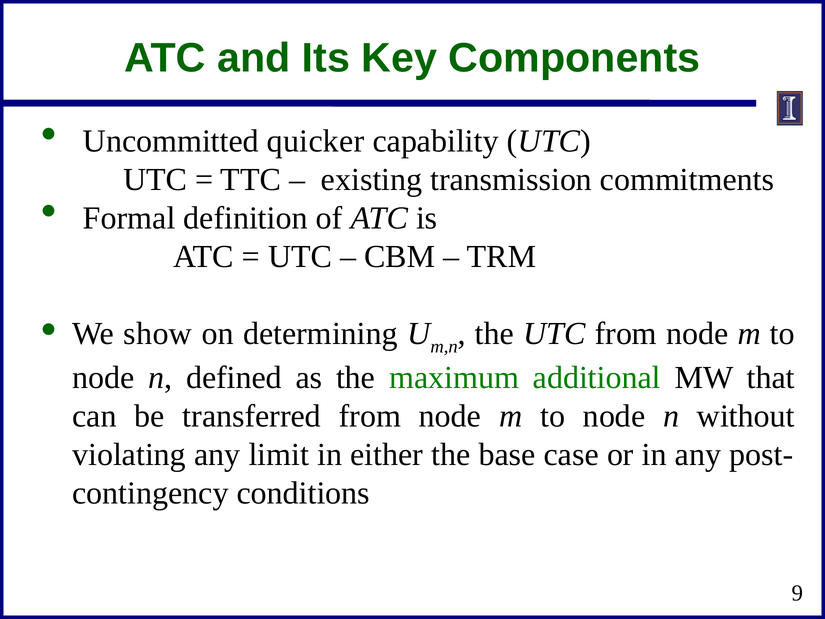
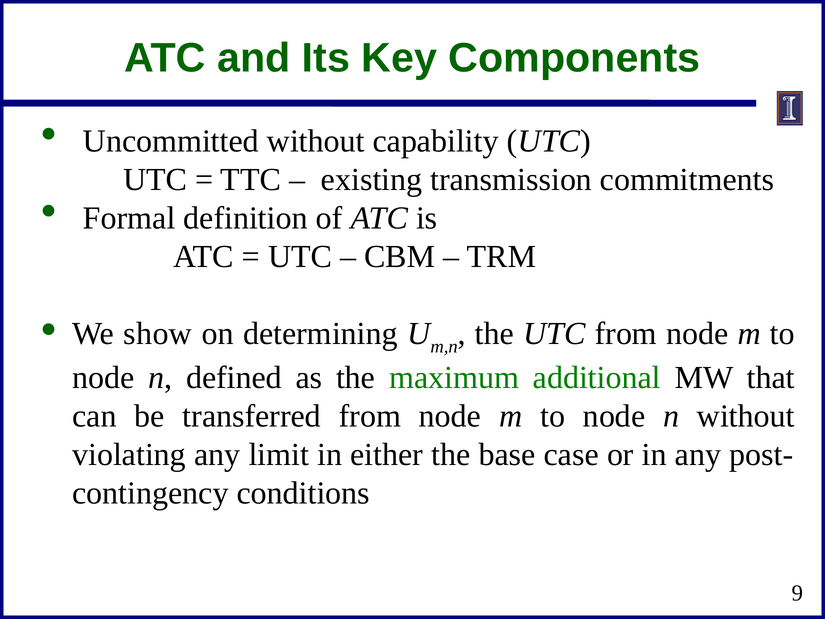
Uncommitted quicker: quicker -> without (316, 141)
